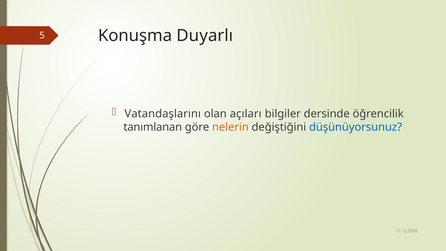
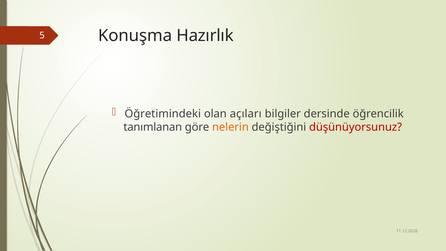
Duyarlı: Duyarlı -> Hazırlık (205, 36)
Vatandaşlarını: Vatandaşlarını -> Öğretimindeki (163, 114)
düşünüyorsunuz colour: blue -> red (356, 127)
